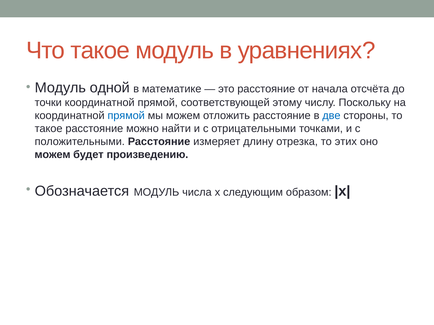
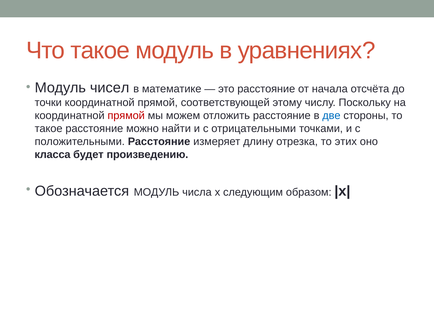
одной: одной -> чисел (110, 88)
прямой colour: blue -> red (126, 116)
можем: можем -> класса (53, 155)
